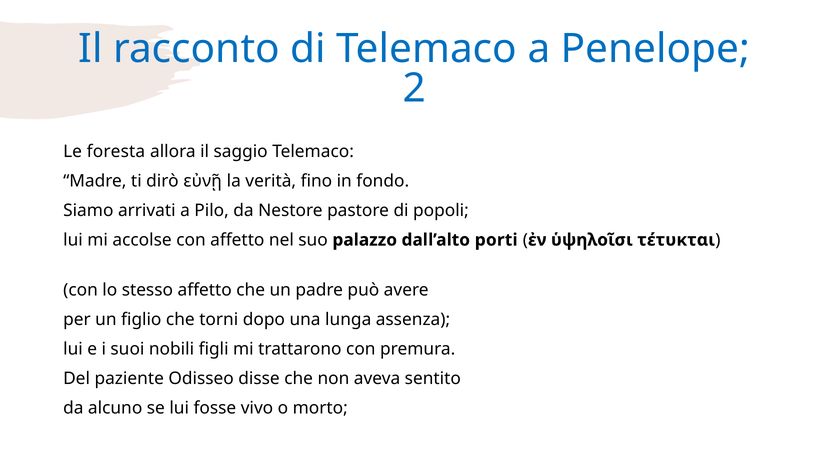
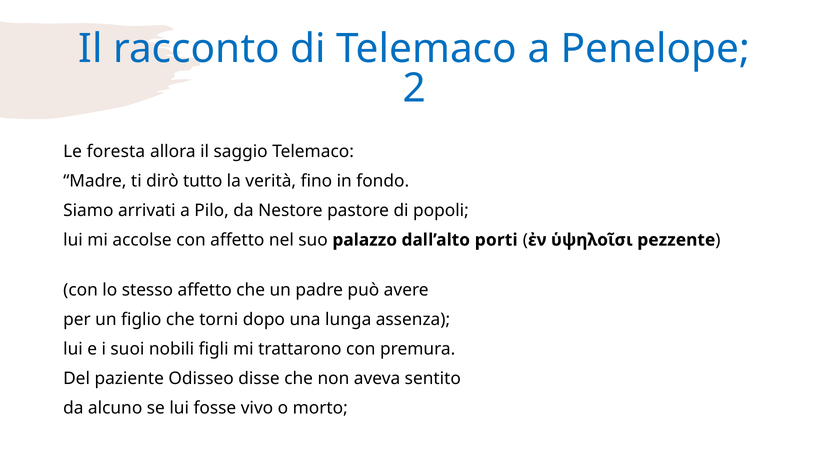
εὐνῇ: εὐνῇ -> tutto (203, 181)
τέτυκται: τέτυκται -> pezzente (676, 240)
